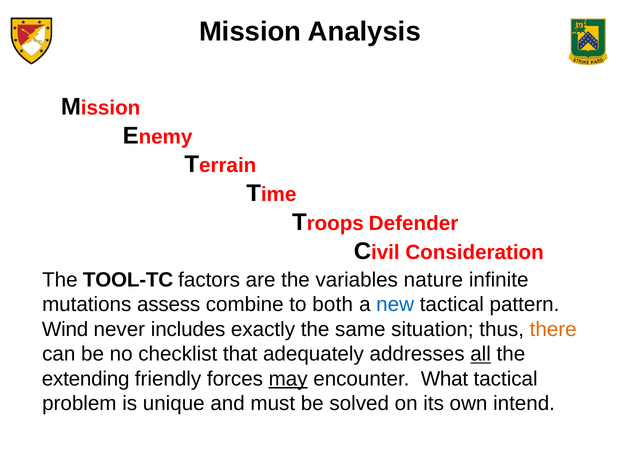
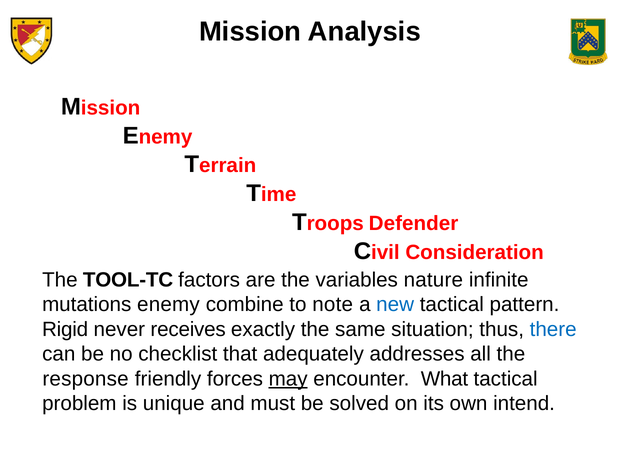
assess: assess -> enemy (168, 304)
both: both -> note (333, 304)
Wind: Wind -> Rigid (65, 329)
includes: includes -> receives (188, 329)
there colour: orange -> blue (553, 329)
all underline: present -> none (481, 354)
extending: extending -> response (86, 378)
